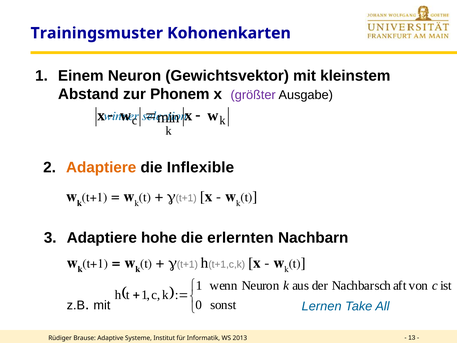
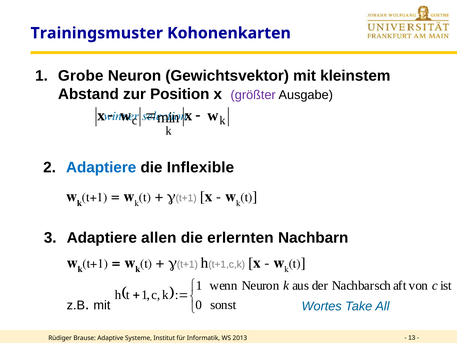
Einem: Einem -> Grobe (81, 76)
Phonem: Phonem -> Position (180, 94)
Adaptiere colour: orange -> blue (101, 167)
hohe: hohe -> allen (159, 238)
Lernen: Lernen -> Wortes (322, 306)
